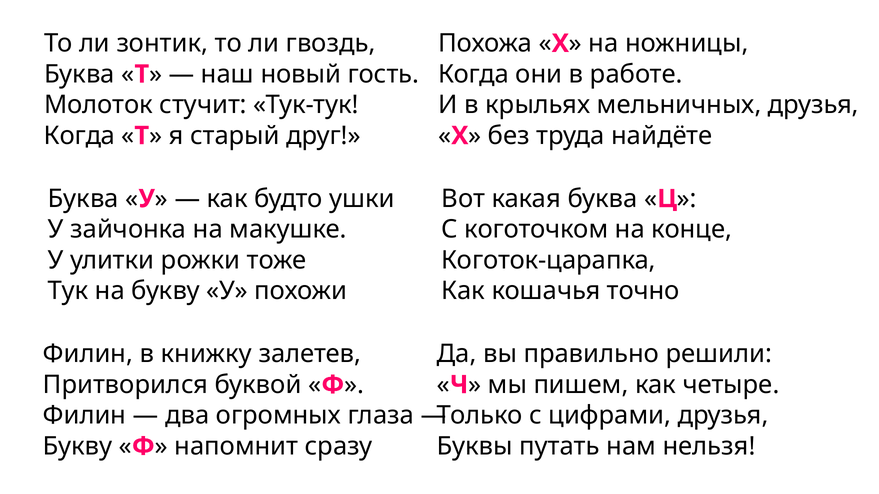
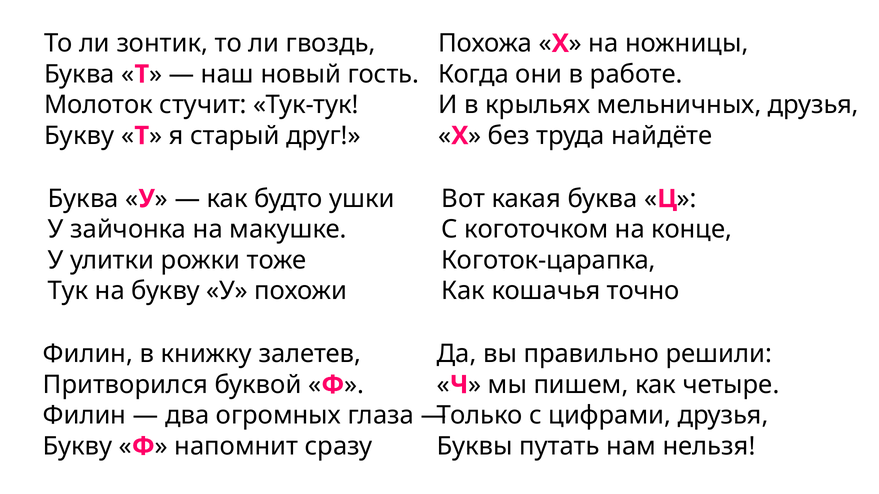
Когда: Когда -> Букву (79, 136)
